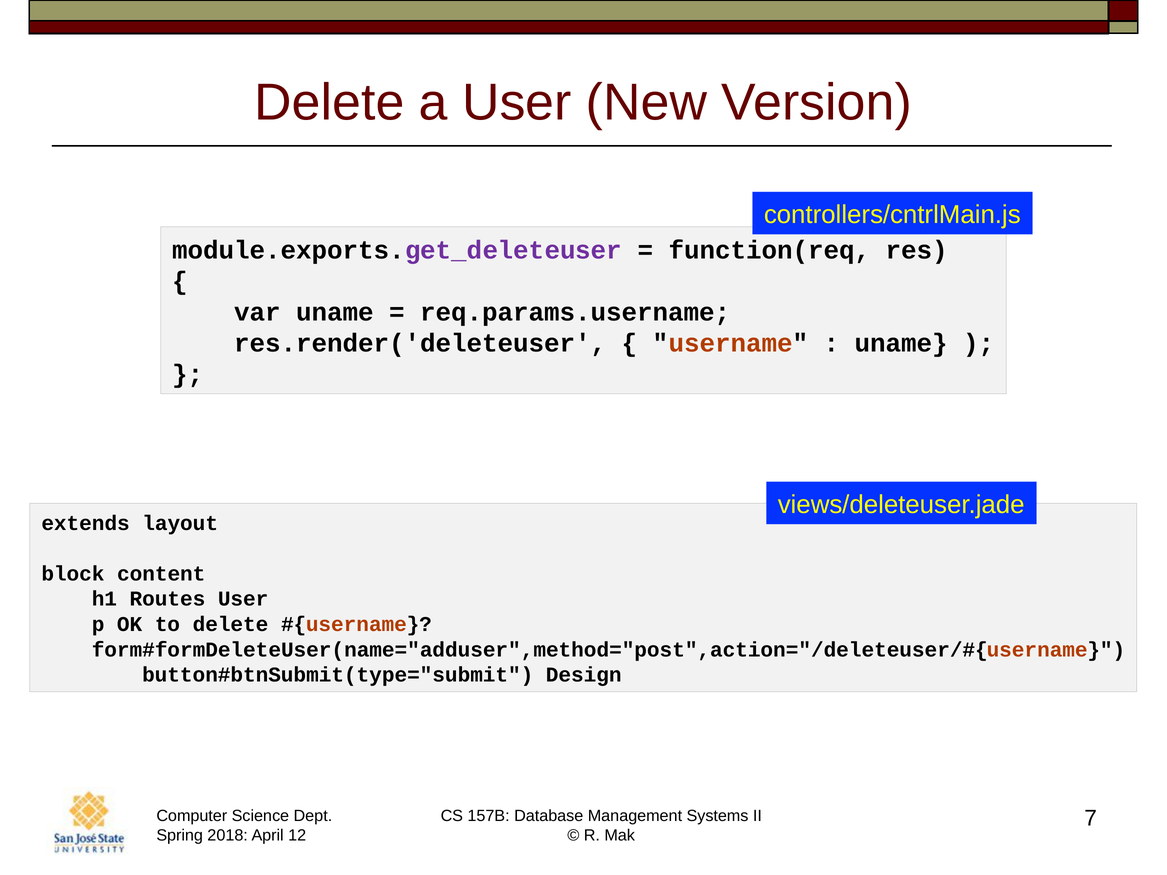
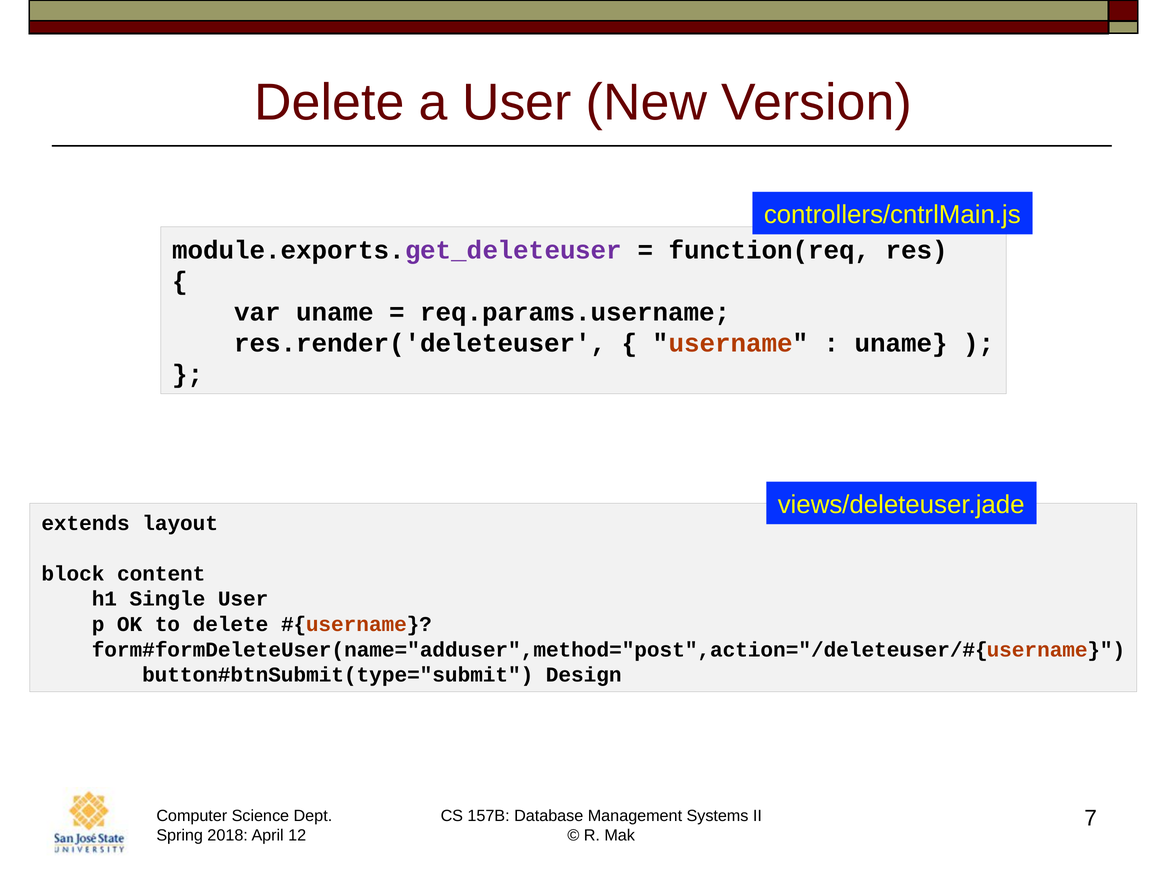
Routes: Routes -> Single (167, 599)
